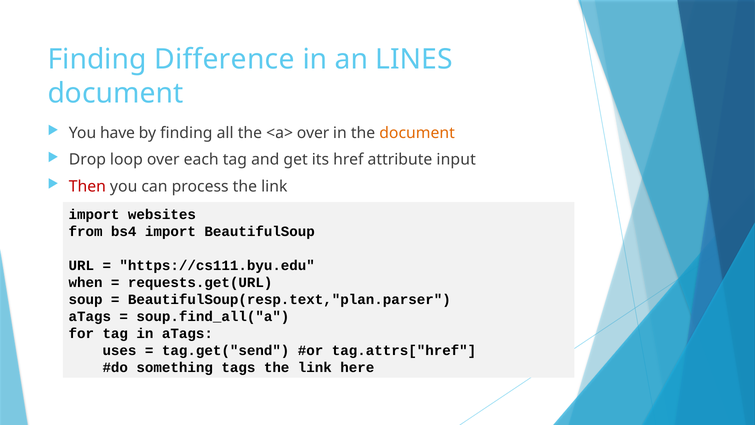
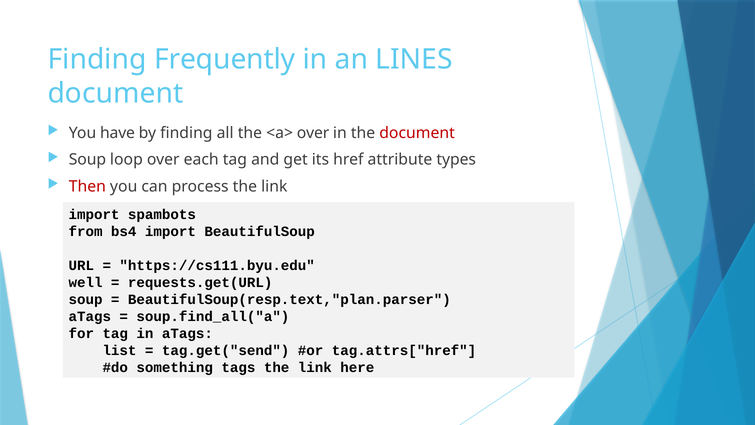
Difference: Difference -> Frequently (225, 60)
document colour: orange -> red (417, 133)
Drop: Drop -> Soup (87, 160)
input: input -> types (456, 160)
websites: websites -> spambots (162, 214)
when: when -> well (86, 282)
uses: uses -> list (119, 350)
